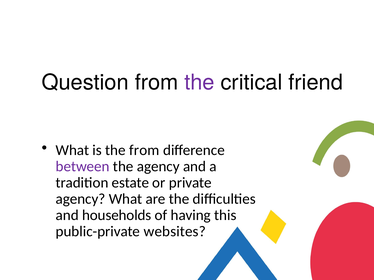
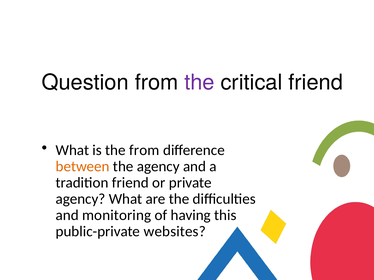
between colour: purple -> orange (83, 167)
tradition estate: estate -> friend (130, 183)
households: households -> monitoring (117, 216)
